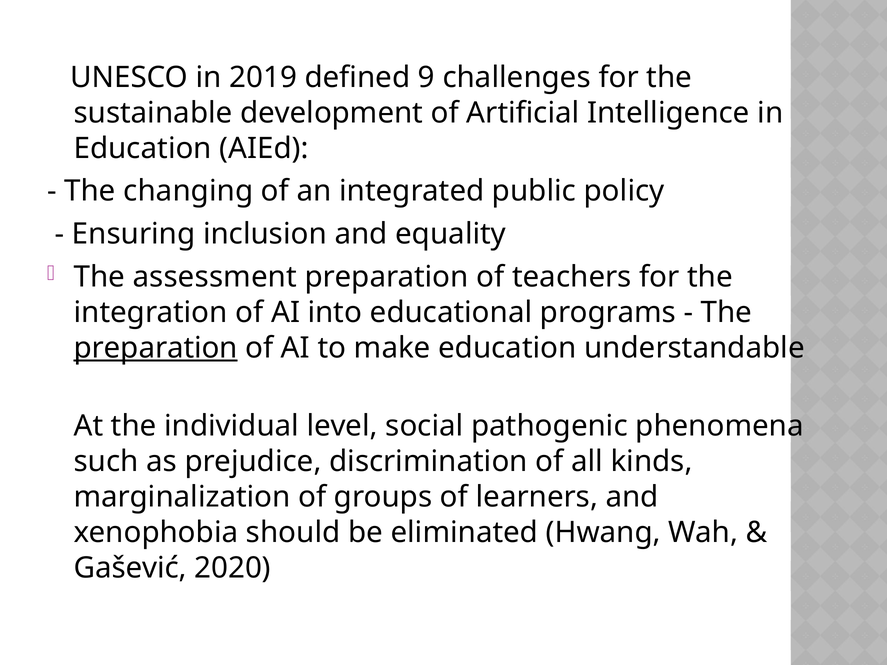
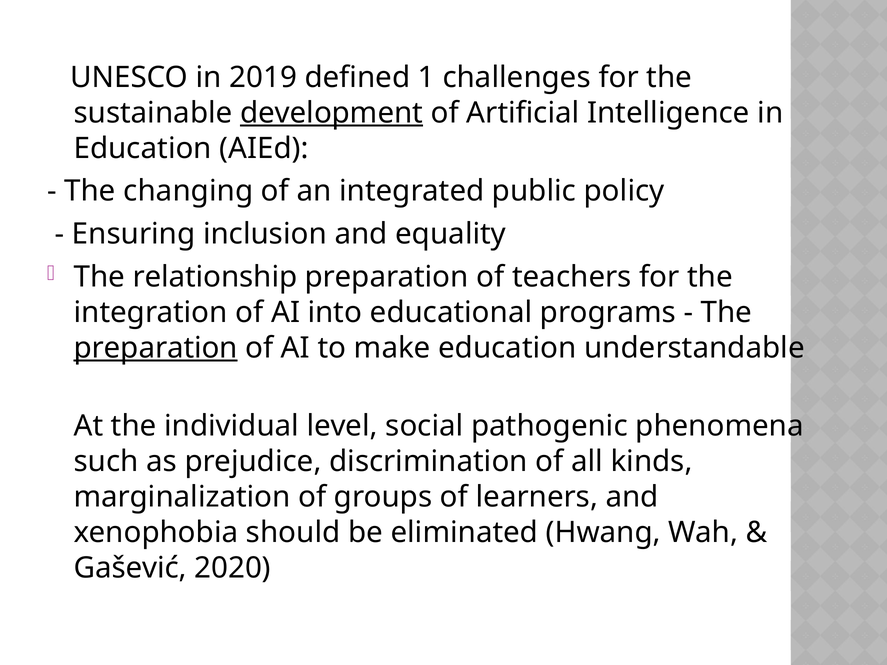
9: 9 -> 1 (426, 77)
development underline: none -> present (332, 113)
assessment: assessment -> relationship (215, 277)
